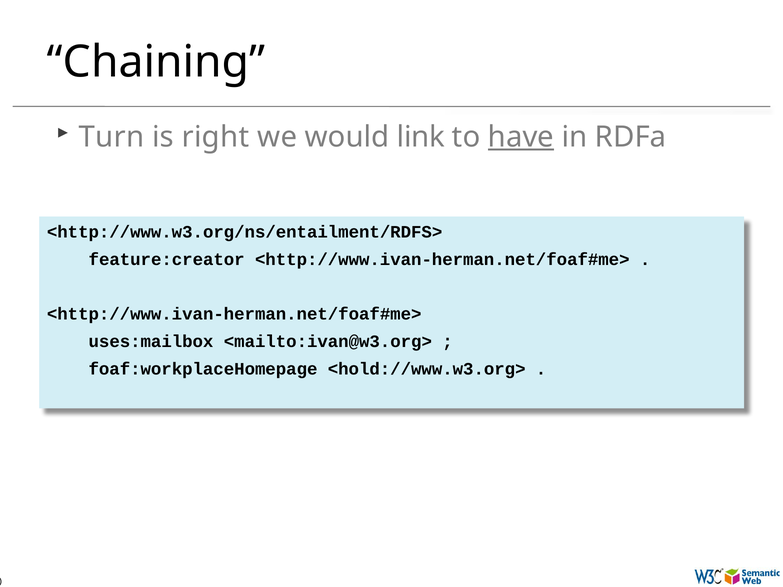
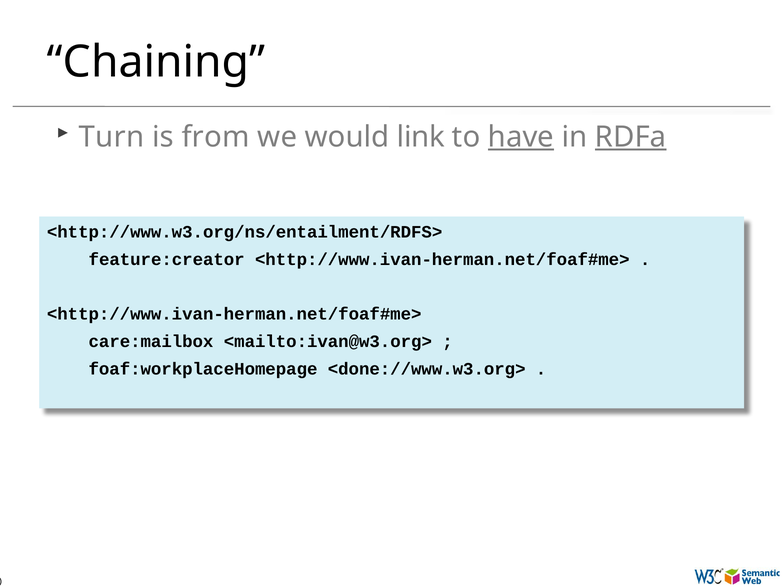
right: right -> from (216, 137)
RDFa underline: none -> present (631, 137)
uses:mailbox: uses:mailbox -> care:mailbox (151, 342)
<hold://www.w3.org>: <hold://www.w3.org> -> <done://www.w3.org> (427, 369)
